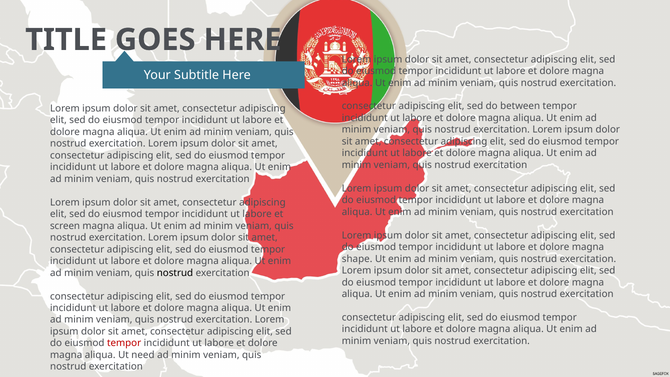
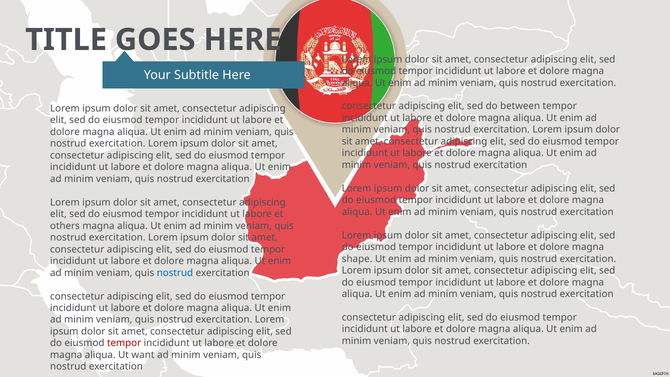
screen: screen -> others (65, 226)
nostrud colour: black -> blue (175, 273)
need: need -> want (143, 355)
